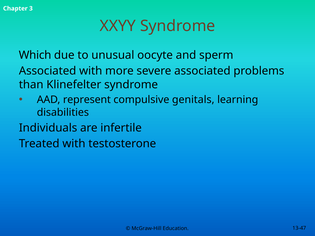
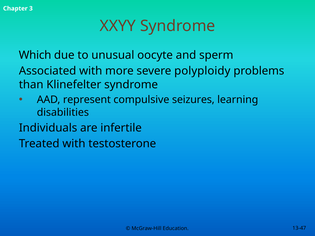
severe associated: associated -> polyploidy (202, 71)
genitals: genitals -> seizures (193, 100)
